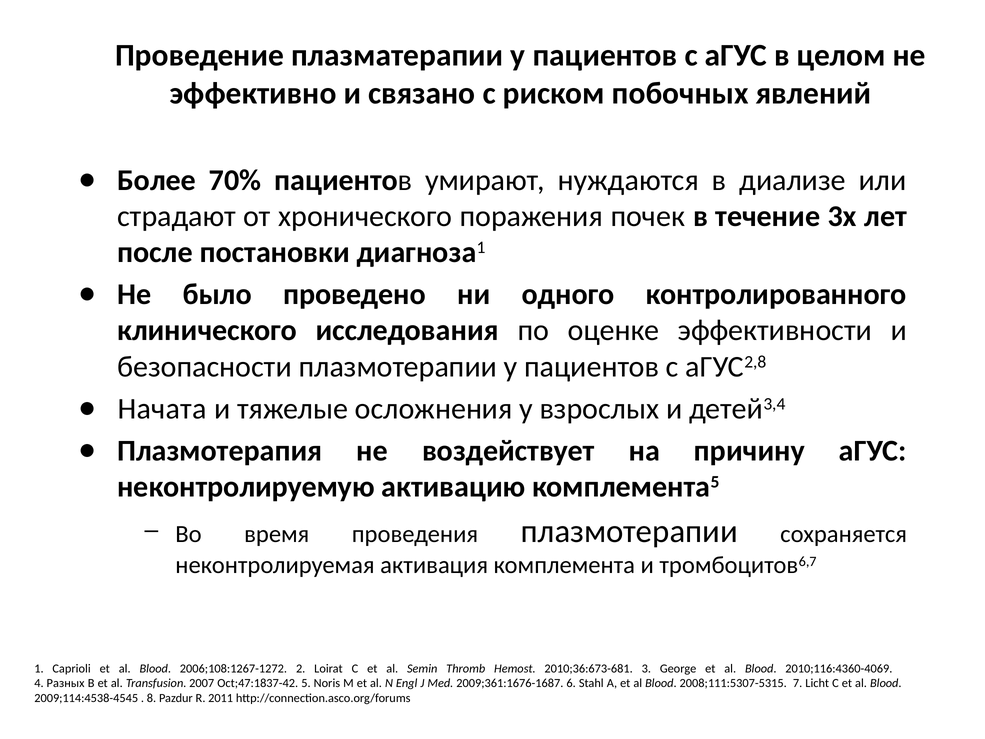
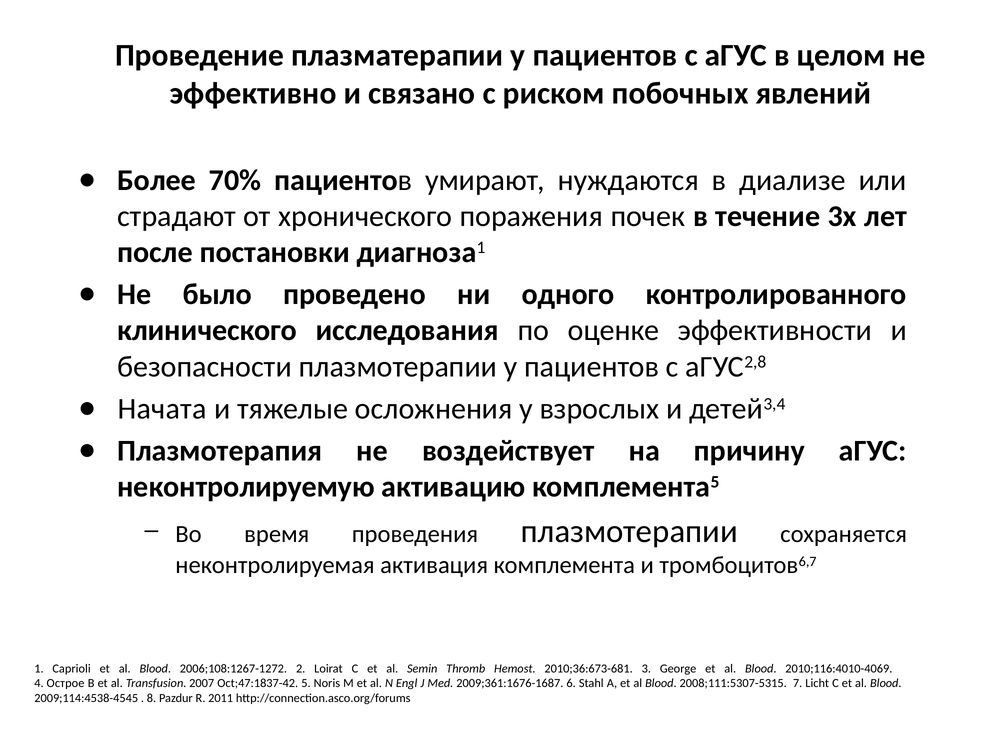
2010;116:4360-4069: 2010;116:4360-4069 -> 2010;116:4010-4069 (839, 668)
Разных: Разных -> Острое (66, 683)
